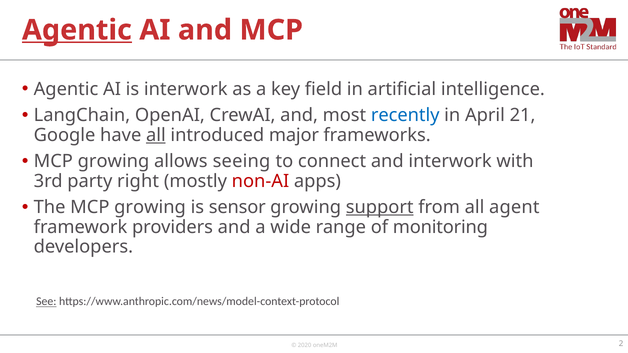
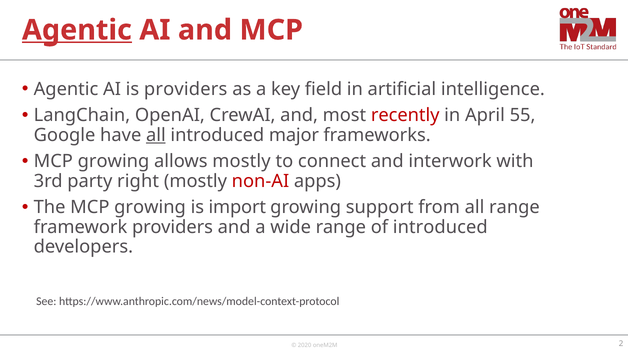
is interwork: interwork -> providers (186, 89)
recently colour: blue -> red (405, 115)
21: 21 -> 55 (523, 115)
allows seeing: seeing -> mostly (242, 161)
sensor: sensor -> import (237, 207)
support underline: present -> none (380, 207)
all agent: agent -> range (514, 207)
of monitoring: monitoring -> introduced (440, 227)
See underline: present -> none (46, 302)
